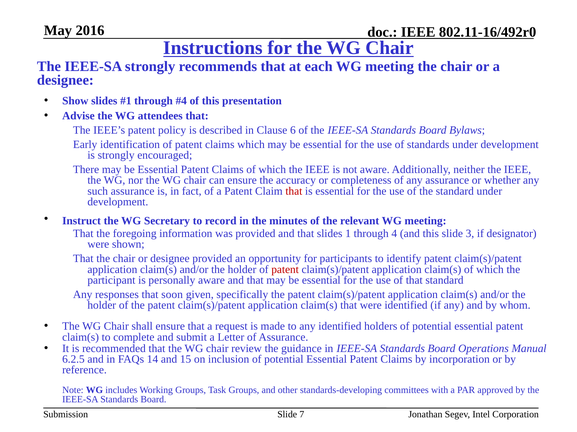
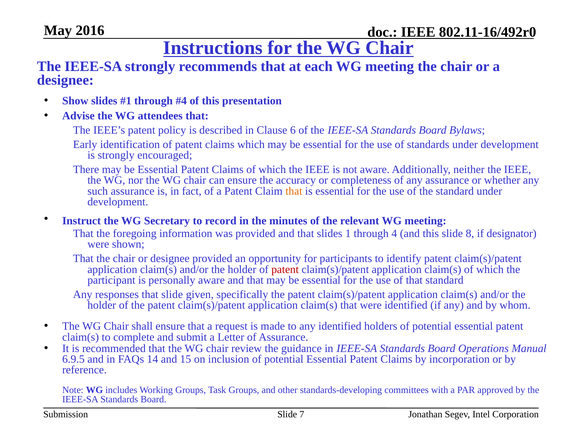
that colour: red -> orange (294, 191)
3: 3 -> 8 (470, 234)
that soon: soon -> slide (172, 295)
6.2.5: 6.2.5 -> 6.9.5 (73, 360)
